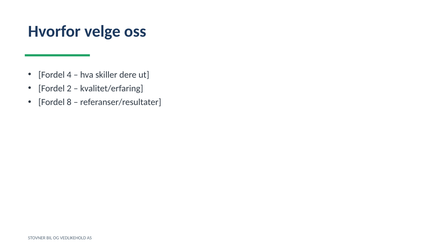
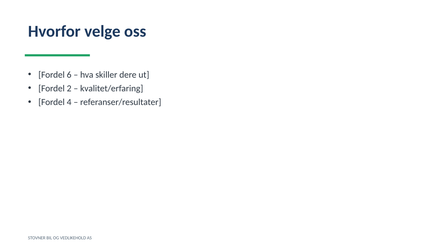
4: 4 -> 6 (69, 75)
8: 8 -> 4 (69, 102)
